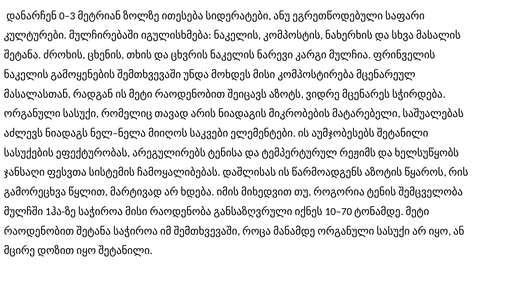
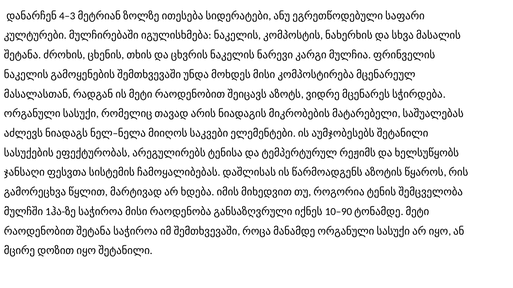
0–3: 0–3 -> 4–3 (67, 16)
10–70: 10–70 -> 10–90 (339, 212)
